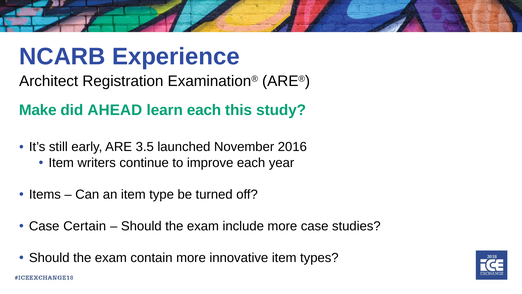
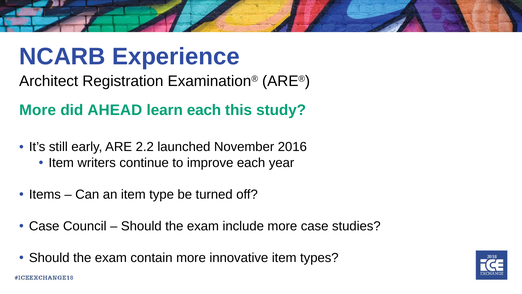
Make: Make -> More (38, 110)
3.5: 3.5 -> 2.2 (145, 147)
Certain: Certain -> Council (85, 226)
